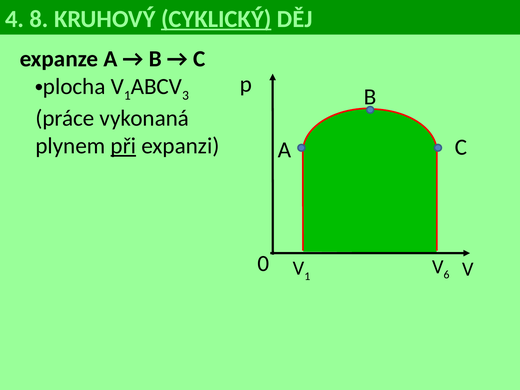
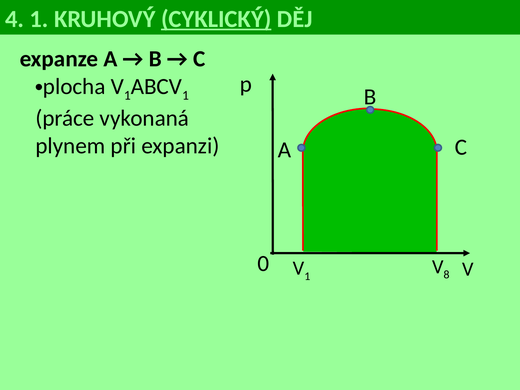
4 8: 8 -> 1 (39, 19)
3: 3 -> 1 (185, 96)
při underline: present -> none (123, 146)
6: 6 -> 8 (447, 275)
